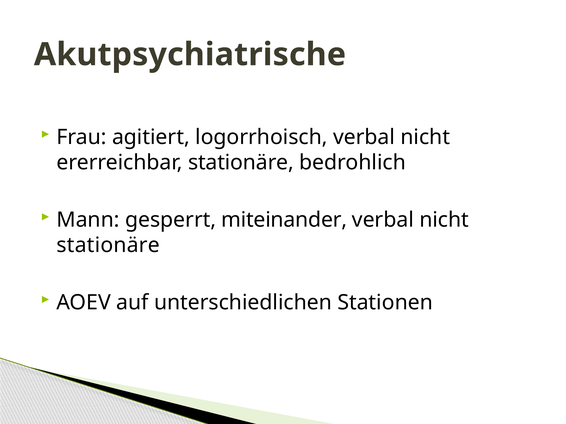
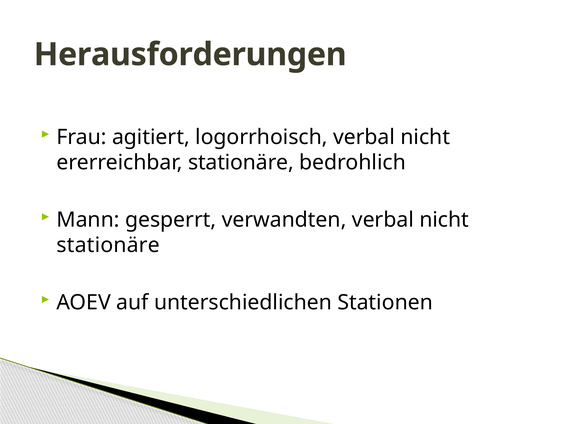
Akutpsychiatrische: Akutpsychiatrische -> Herausforderungen (190, 55)
miteinander: miteinander -> verwandten (284, 220)
